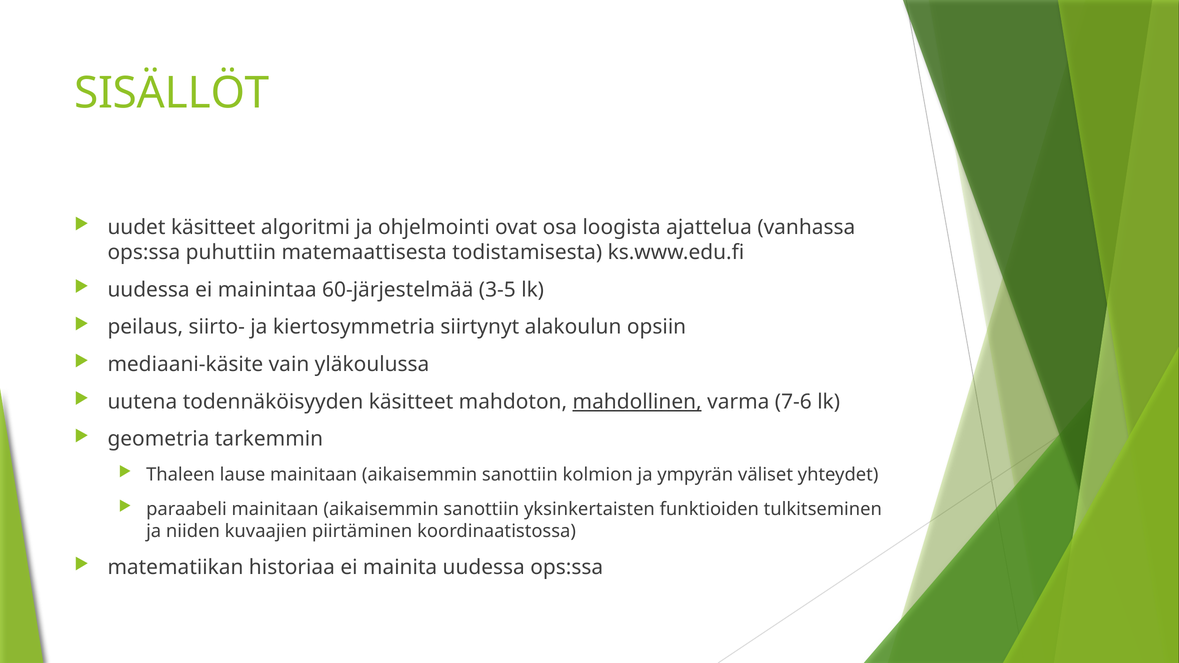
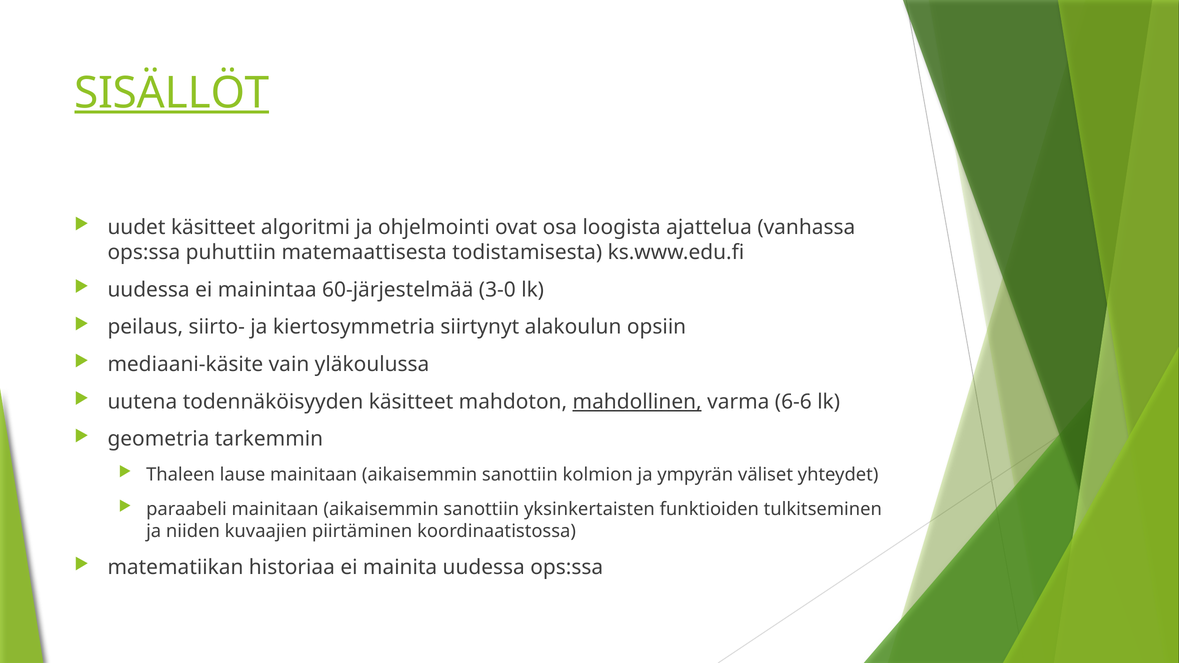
SISÄLLÖT underline: none -> present (172, 93)
3-5: 3-5 -> 3-0 (497, 290)
7-6: 7-6 -> 6-6 (793, 402)
